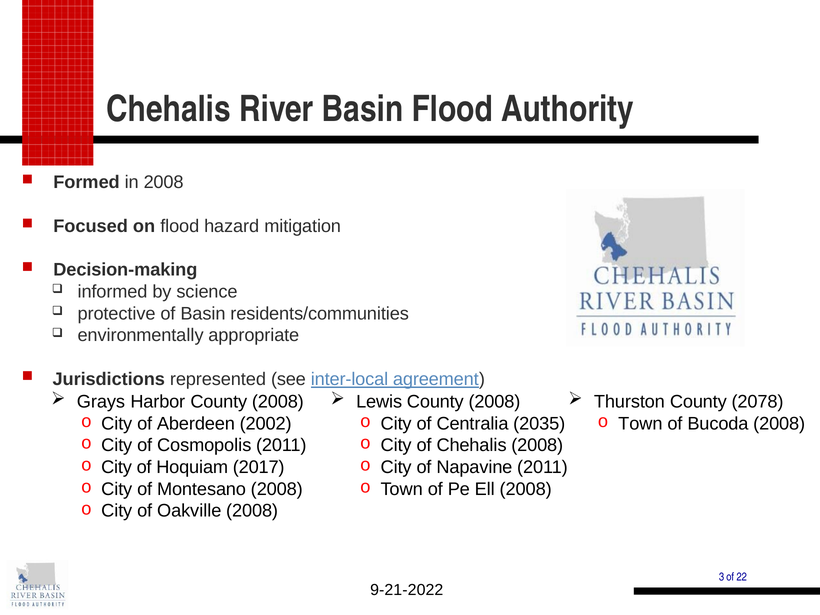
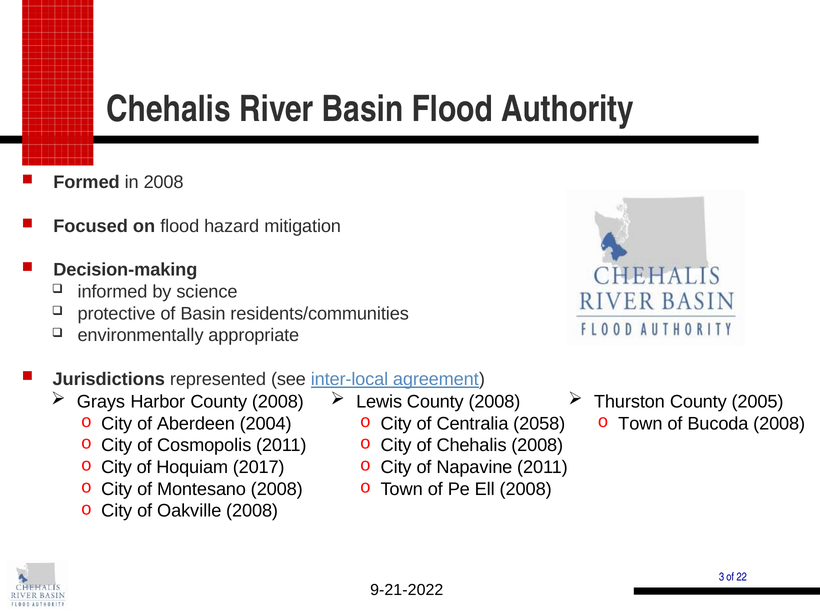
2078: 2078 -> 2005 (758, 402)
2002: 2002 -> 2004 (266, 424)
2035: 2035 -> 2058 (539, 424)
